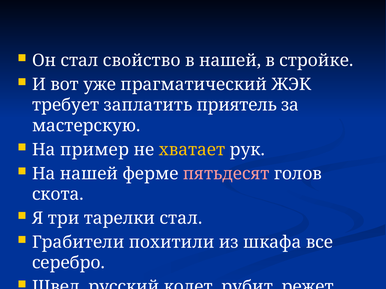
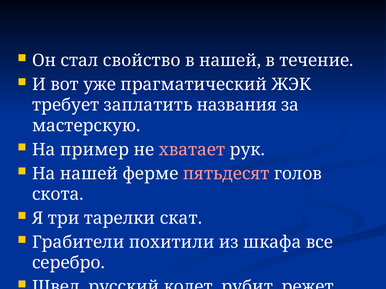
стройке: стройке -> течение (316, 61)
приятель: приятель -> названия (237, 105)
хватает colour: yellow -> pink (192, 150)
тарелки стал: стал -> скат (181, 219)
